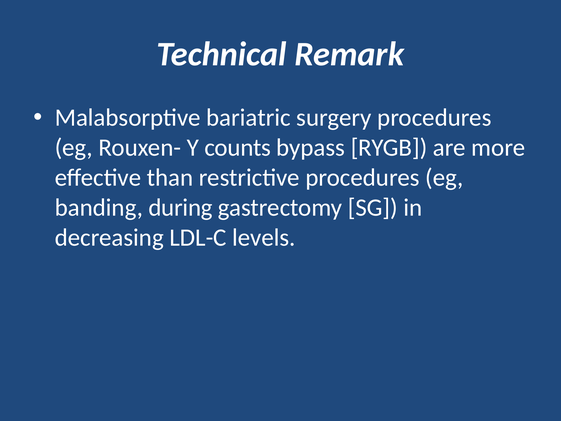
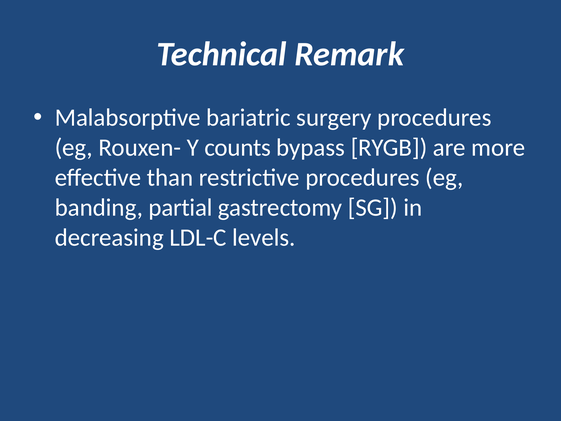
during: during -> partial (181, 207)
